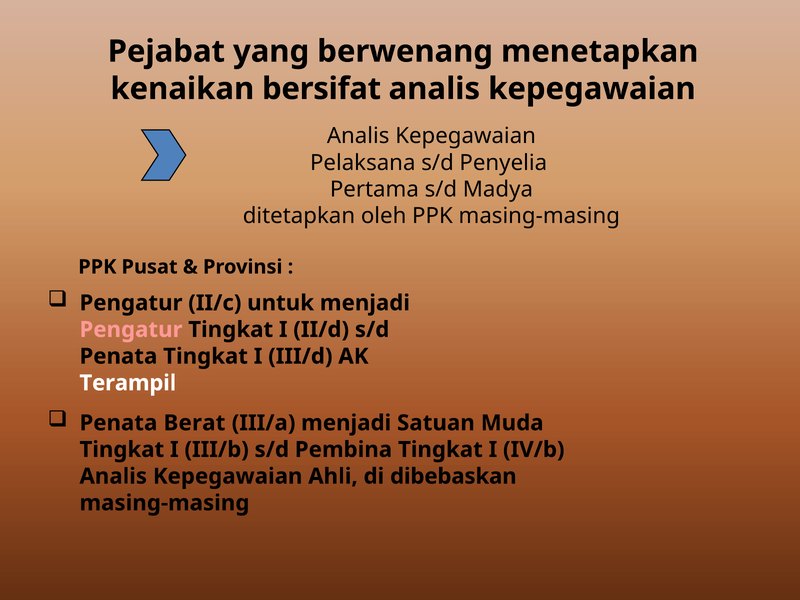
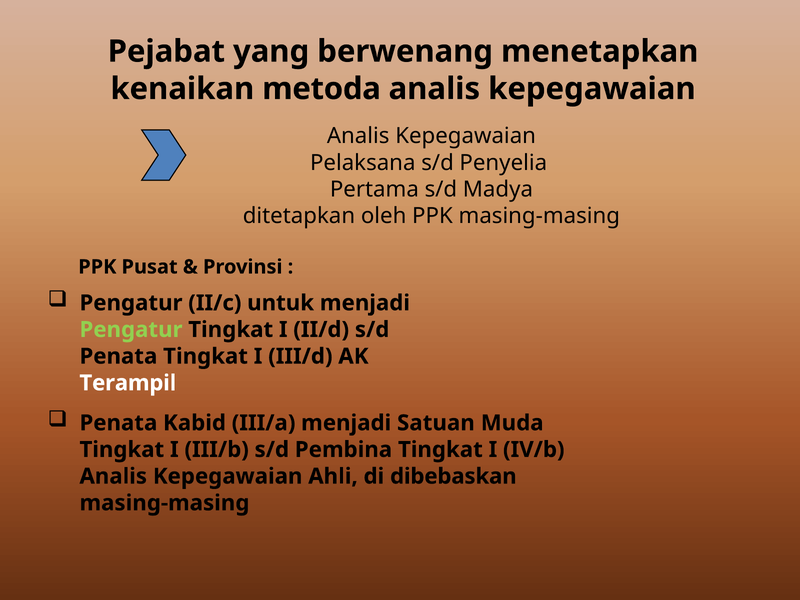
bersifat: bersifat -> metoda (322, 89)
Pengatur colour: pink -> light green (131, 330)
Berat: Berat -> Kabid (195, 423)
